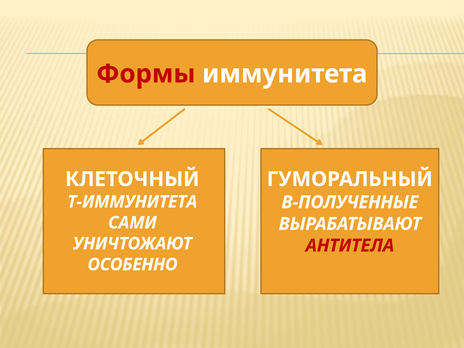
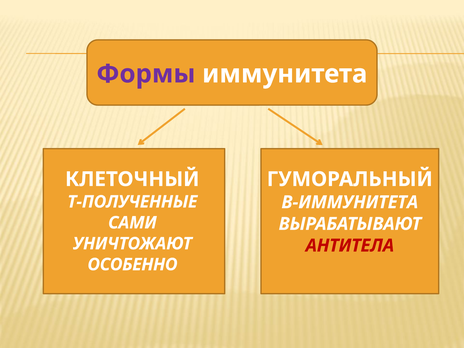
Формы colour: red -> purple (146, 74)
Т-ИММУНИТЕТА: Т-ИММУНИТЕТА -> Т-ПОЛУЧЕННЫЕ (132, 202)
В-ПОЛУЧЕННЫЕ: В-ПОЛУЧЕННЫЕ -> В-ИММУНИТЕТА (350, 202)
